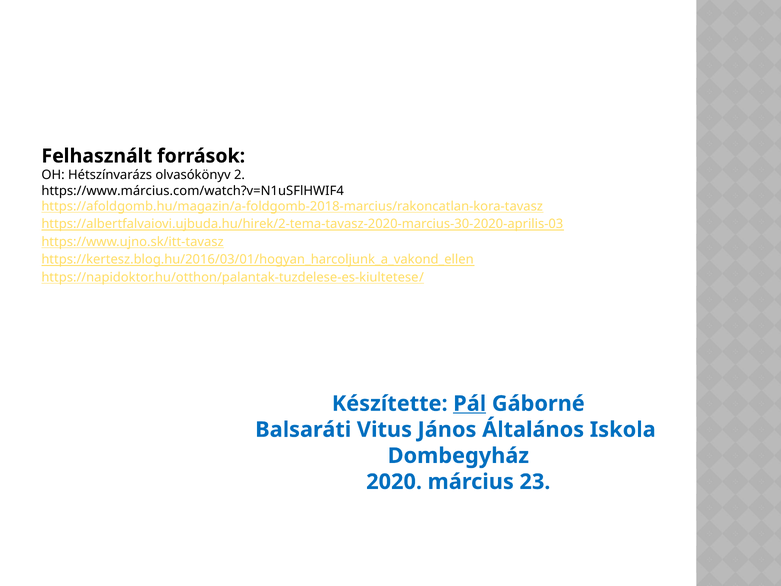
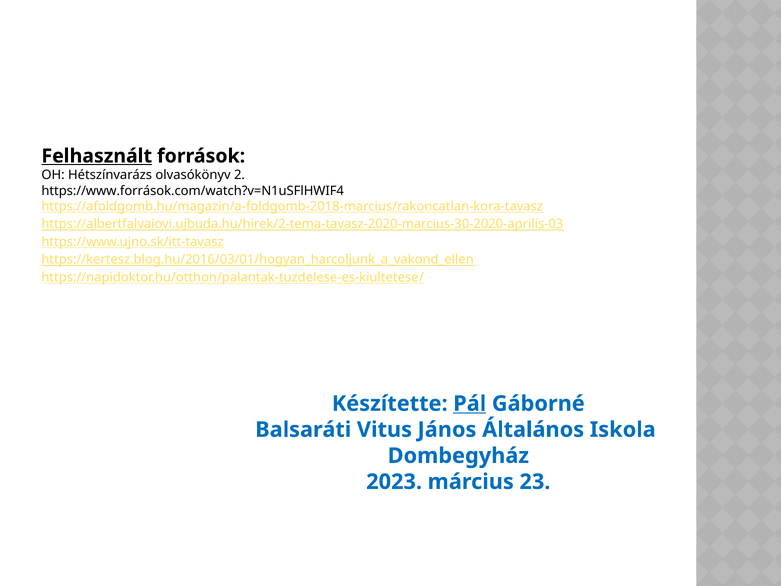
Felhasznált underline: none -> present (97, 156)
https://www.március.com/watch?v=N1uSFlHWIF4: https://www.március.com/watch?v=N1uSFlHWIF4 -> https://www.források.com/watch?v=N1uSFlHWIF4 (193, 191)
2020: 2020 -> 2023 (394, 482)
